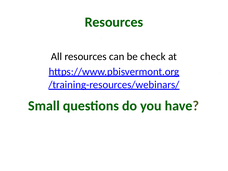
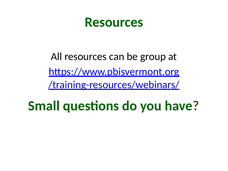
check: check -> group (153, 57)
